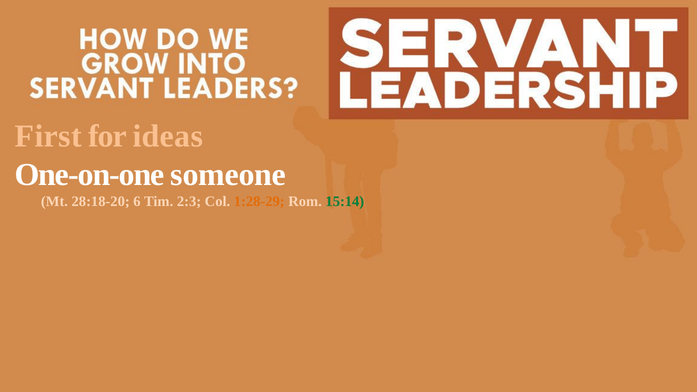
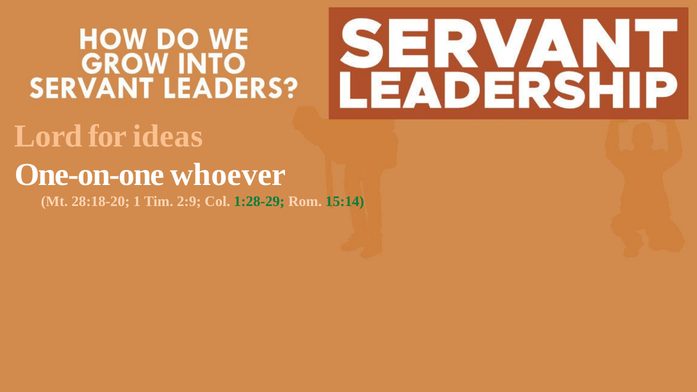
First: First -> Lord (49, 136)
someone: someone -> whoever (228, 175)
6: 6 -> 1 (137, 201)
2:3: 2:3 -> 2:9 (189, 201)
1:28-29 colour: orange -> green (259, 201)
